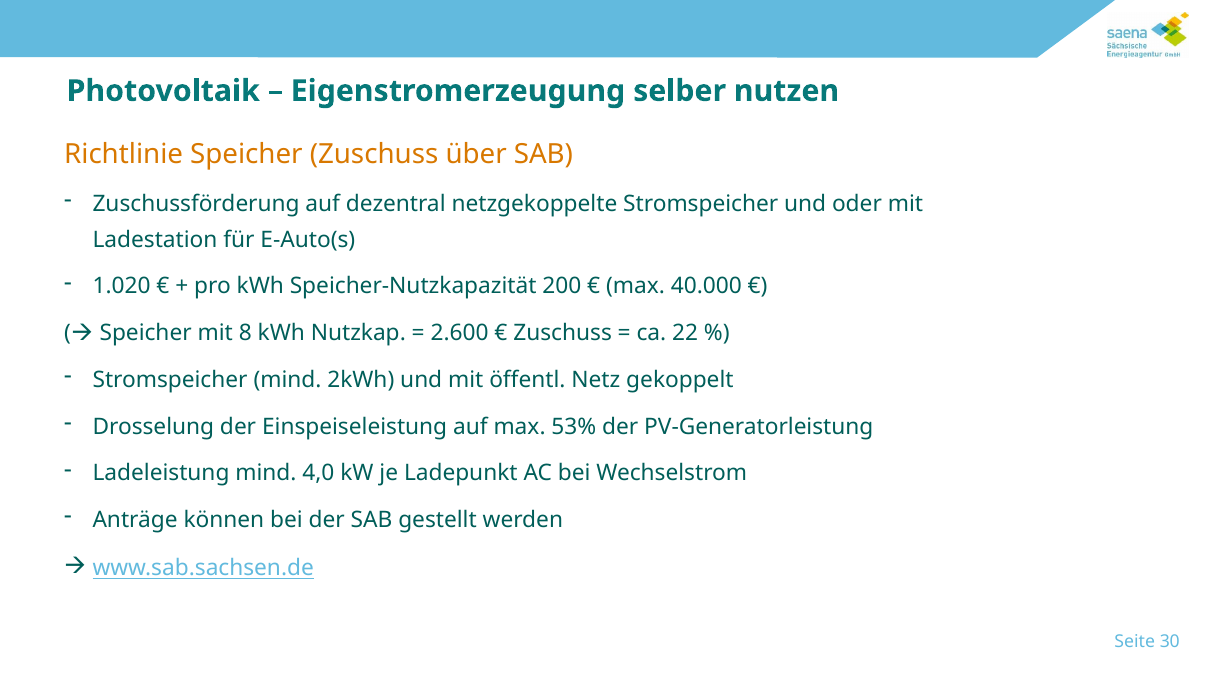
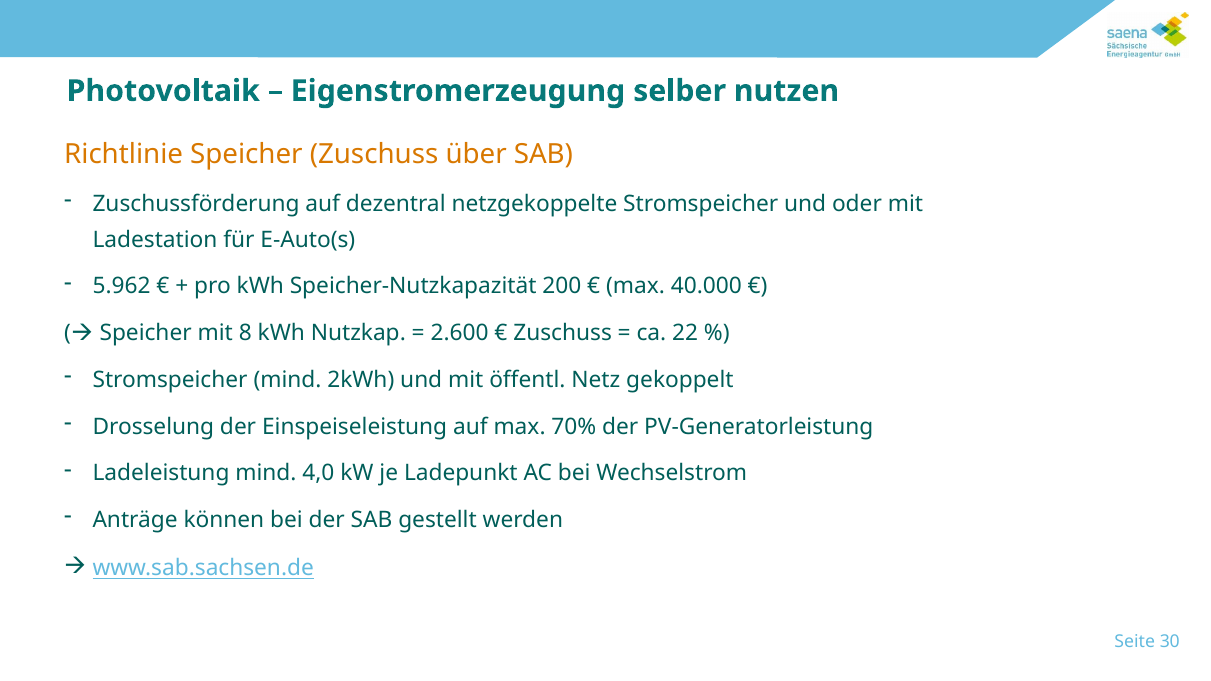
1.020: 1.020 -> 5.962 (122, 286)
53%: 53% -> 70% (574, 427)
